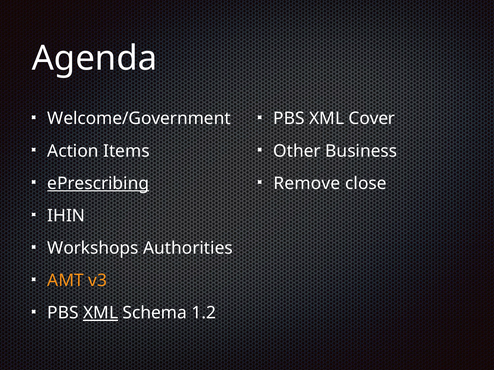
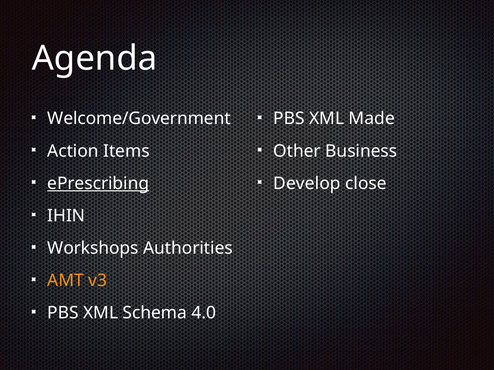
Cover: Cover -> Made (372, 119)
Remove: Remove -> Develop (307, 184)
XML underline: present -> none (101, 313)
1.2: 1.2 -> 4.0 (204, 313)
